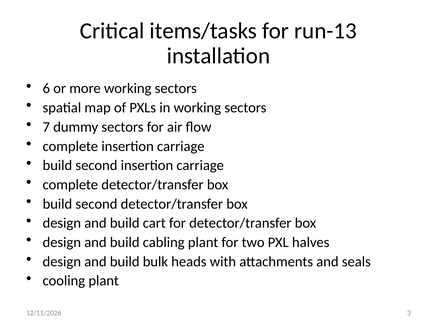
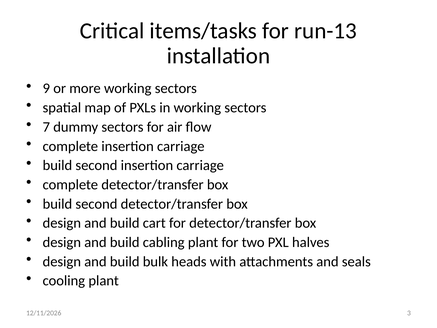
6: 6 -> 9 (46, 88)
